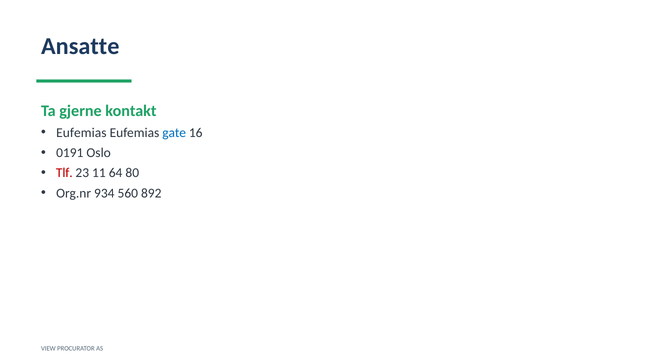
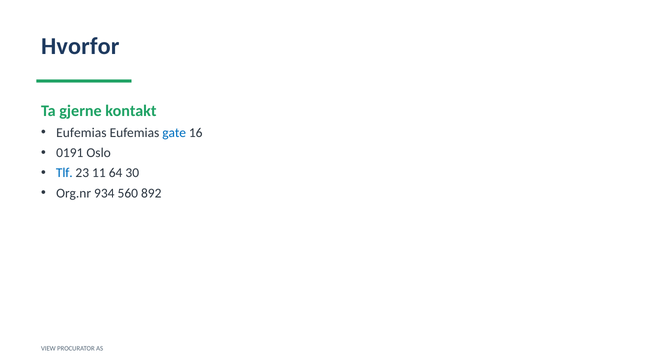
Ansatte: Ansatte -> Hvorfor (80, 46)
Tlf colour: red -> blue (64, 173)
80: 80 -> 30 (132, 173)
